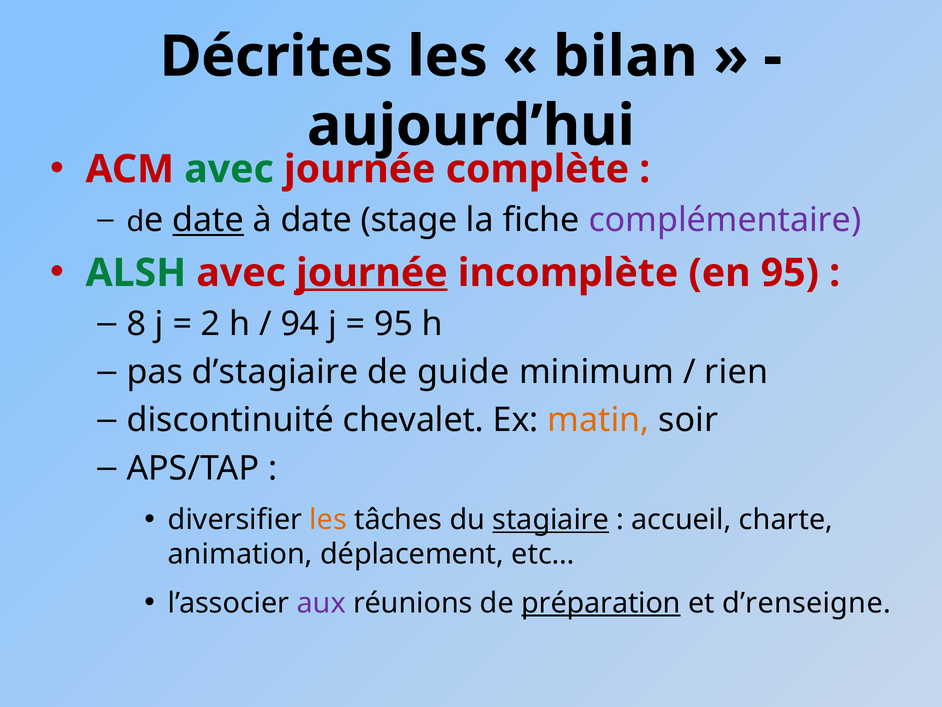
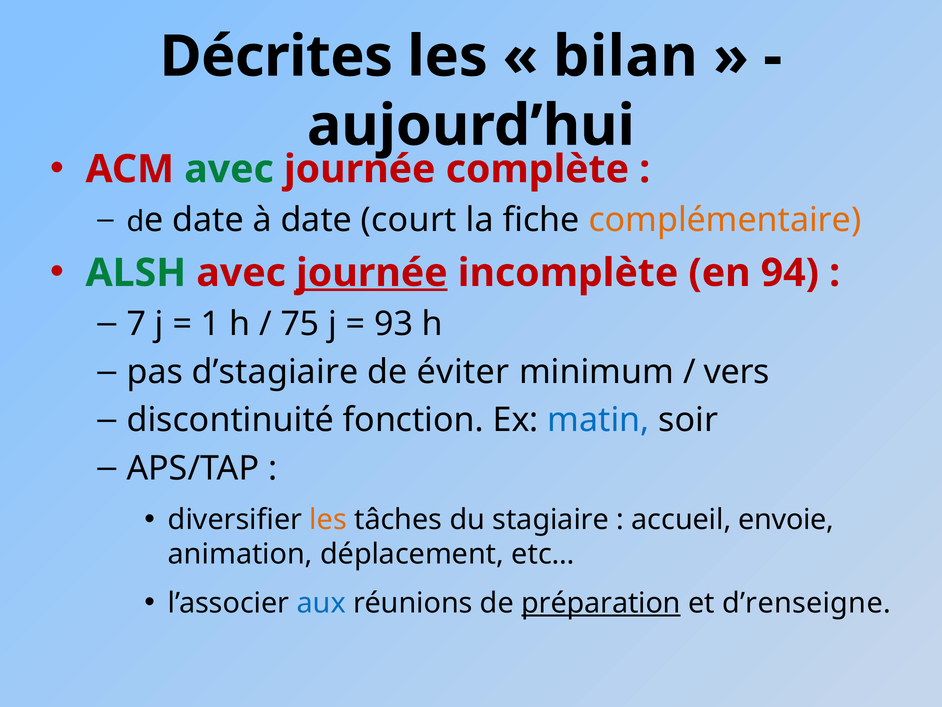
date underline: present -> none (208, 220)
stage: stage -> court (409, 220)
complémentaire colour: purple -> orange (725, 220)
en 95: 95 -> 94 (790, 273)
8: 8 -> 7 (136, 324)
2: 2 -> 1 (211, 324)
94: 94 -> 75 (300, 324)
95: 95 -> 93 (394, 324)
guide: guide -> éviter (463, 372)
rien: rien -> vers (737, 372)
chevalet: chevalet -> fonction (413, 420)
matin colour: orange -> blue (598, 420)
stagiaire underline: present -> none (551, 520)
charte: charte -> envoie (786, 520)
aux colour: purple -> blue (321, 603)
